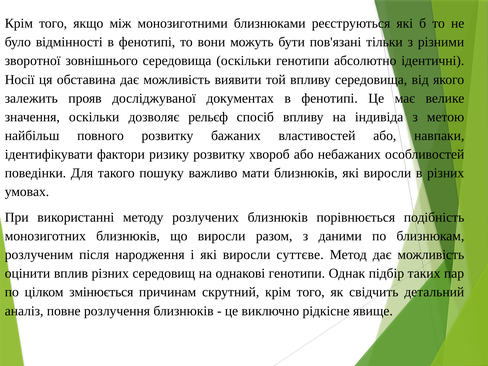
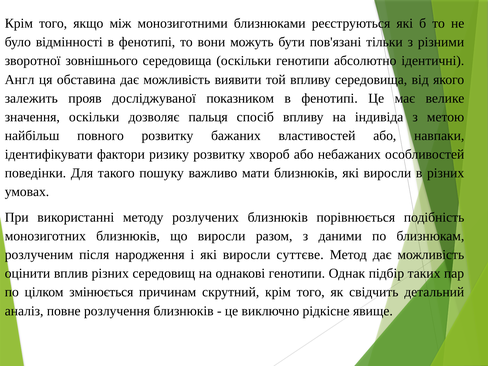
Носії: Носії -> Англ (20, 80)
документах: документах -> показником (240, 98)
рельєф: рельєф -> пальця (208, 117)
